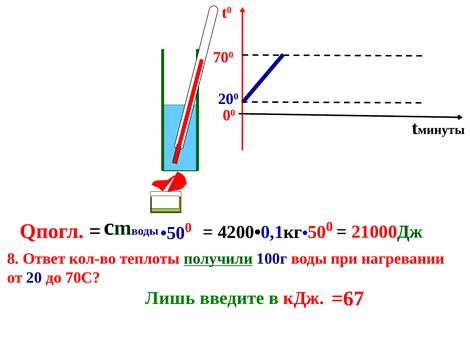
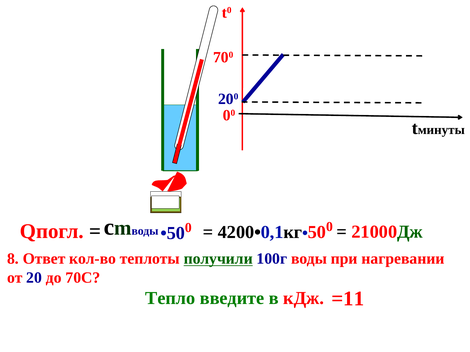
Лишь: Лишь -> Тепло (170, 299)
=67: =67 -> =11 (348, 299)
